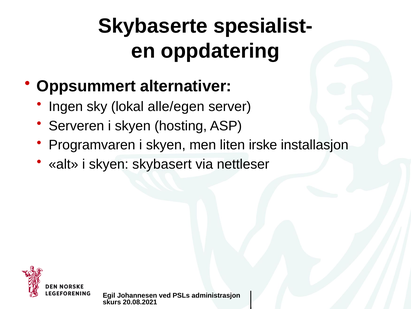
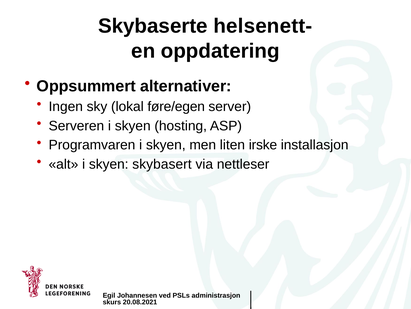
spesialist-: spesialist- -> helsenett- (263, 26)
alle/egen: alle/egen -> føre/egen (176, 106)
